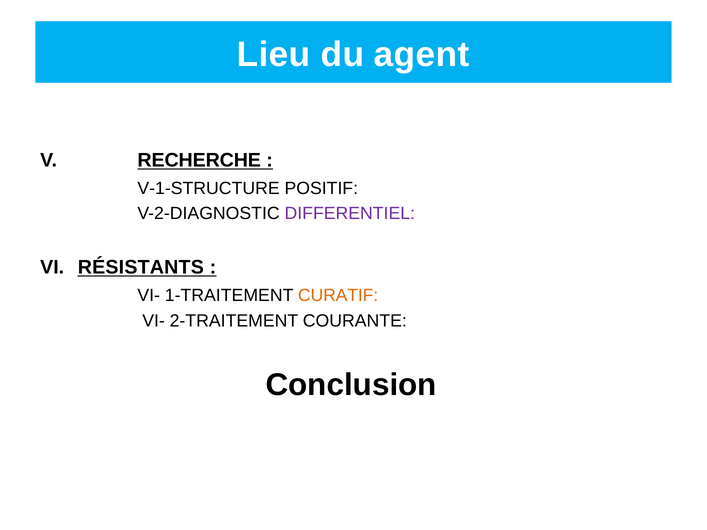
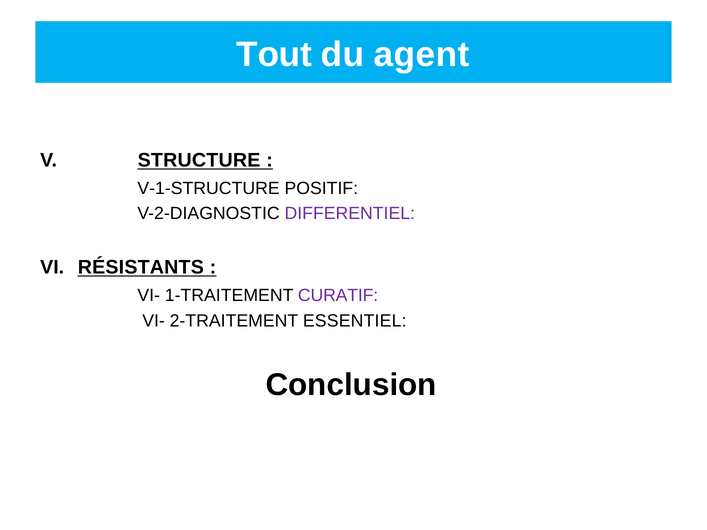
Lieu: Lieu -> Tout (274, 54)
RECHERCHE: RECHERCHE -> STRUCTURE (199, 160)
CURATIF colour: orange -> purple (338, 296)
COURANTE: COURANTE -> ESSENTIEL (355, 321)
